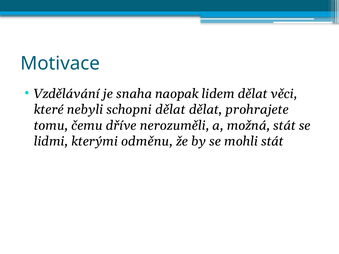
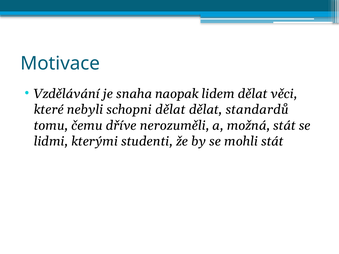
prohrajete: prohrajete -> standardů (257, 110)
odměnu: odměnu -> studenti (147, 141)
